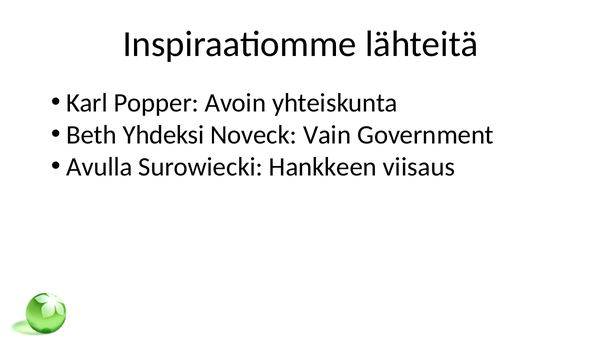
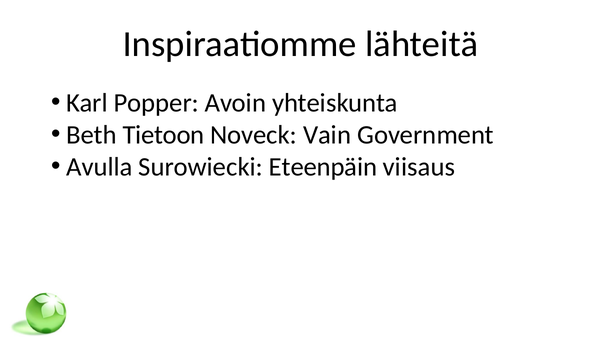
Yhdeksi: Yhdeksi -> Tietoon (164, 135)
Hankkeen: Hankkeen -> Eteenpäin (323, 167)
